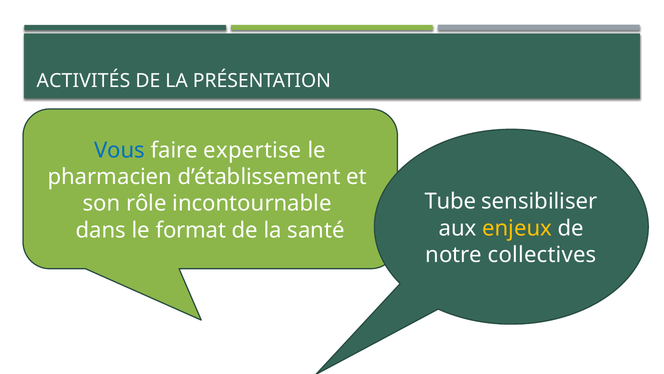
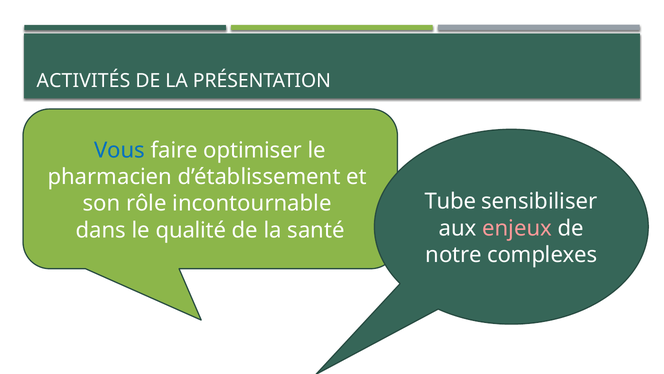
expertise: expertise -> optimiser (253, 150)
enjeux colour: yellow -> pink (517, 228)
format: format -> qualité (191, 230)
collectives: collectives -> complexes (542, 254)
